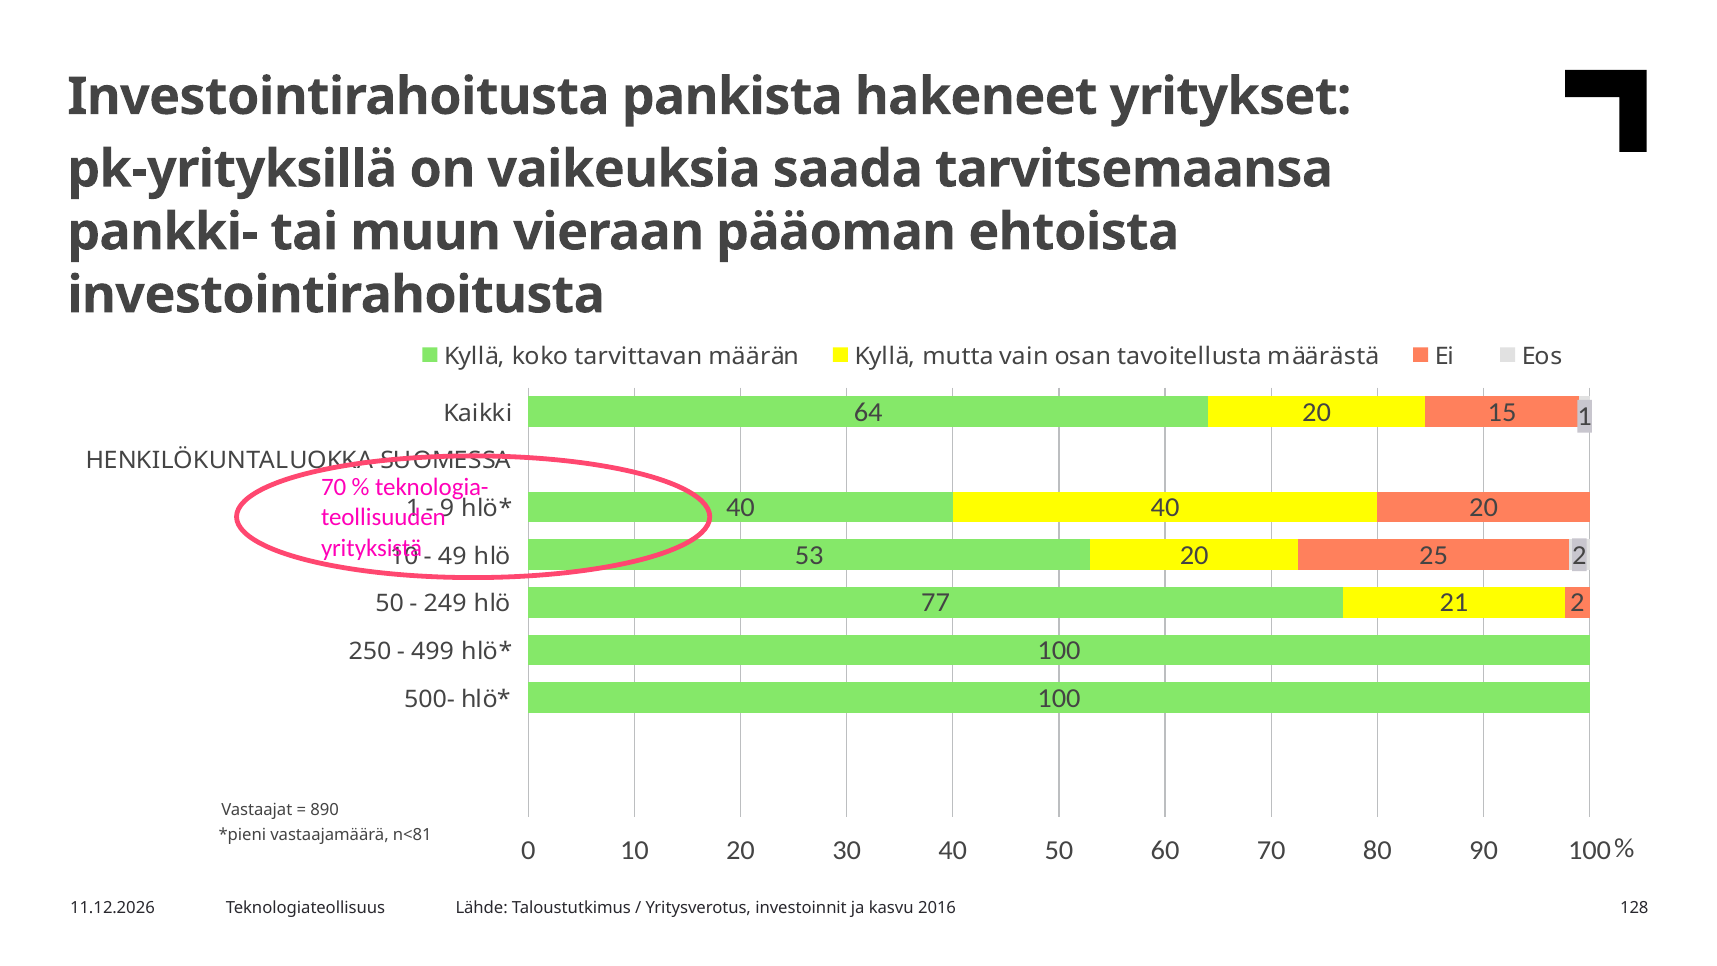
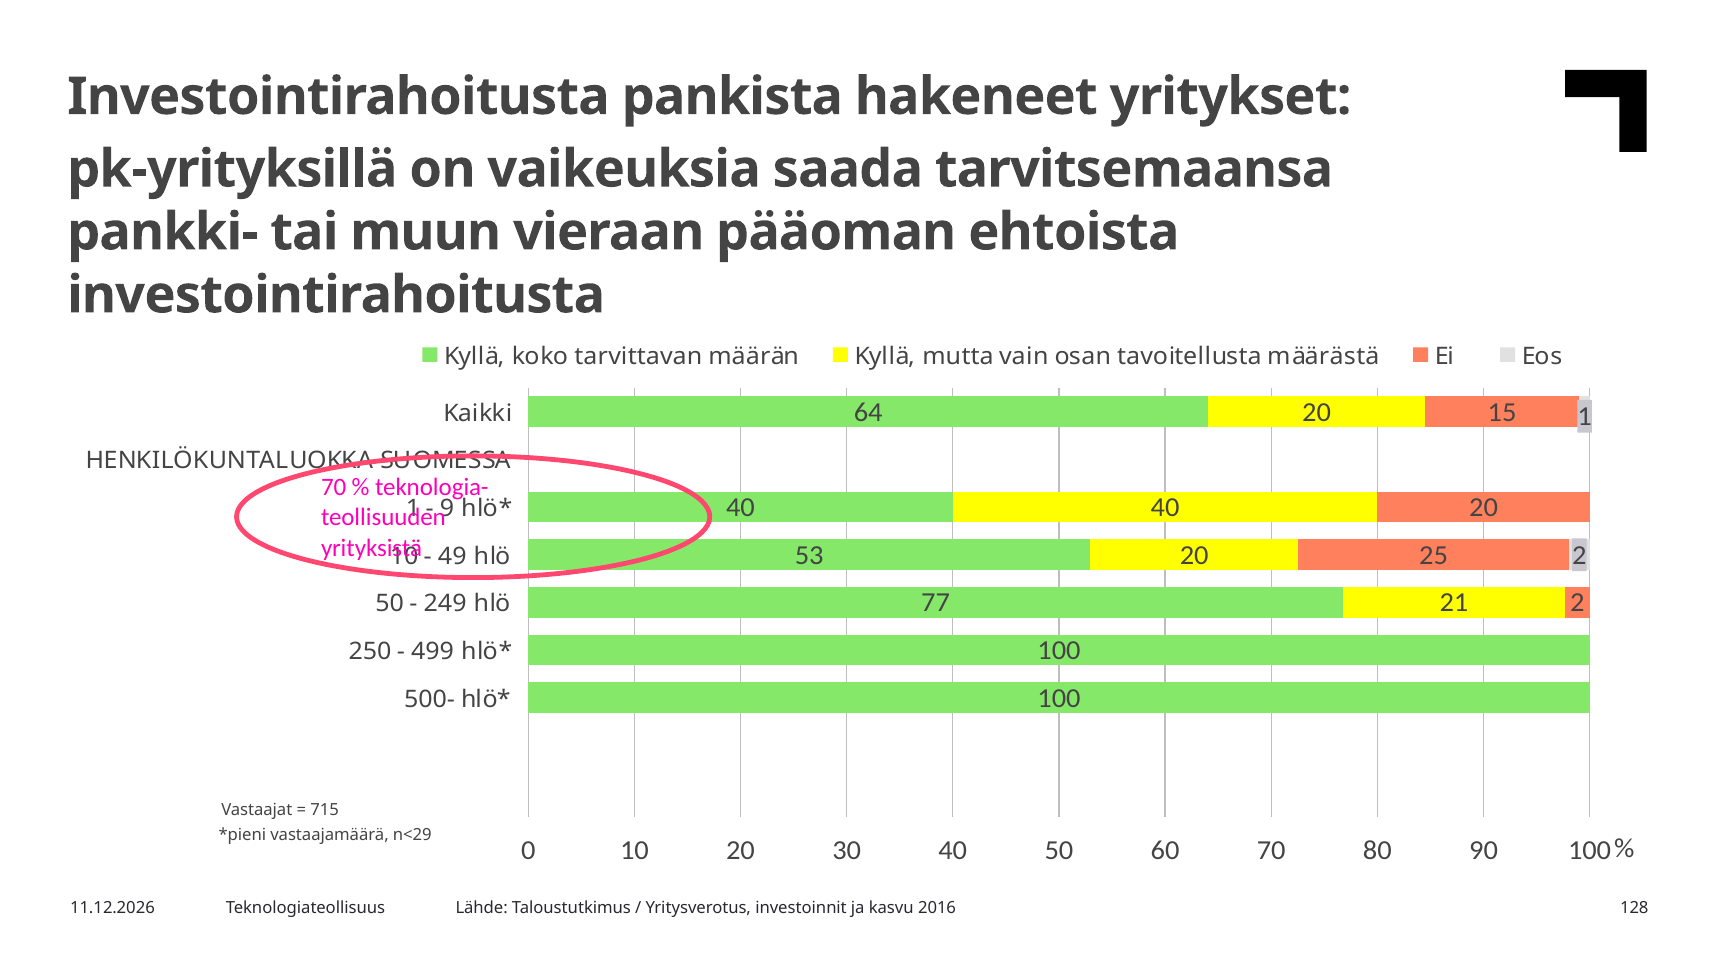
890: 890 -> 715 (325, 809)
n<81: n<81 -> n<29 (412, 835)
